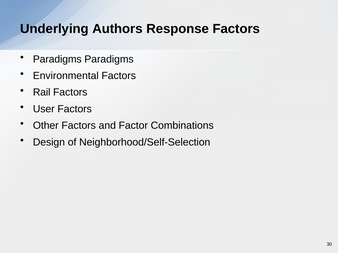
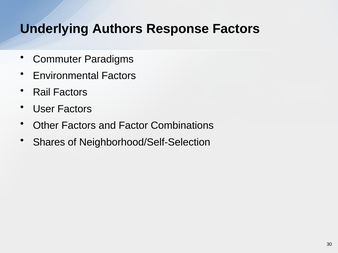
Paradigms: Paradigms -> Commuter (57, 59)
Design: Design -> Shares (49, 142)
